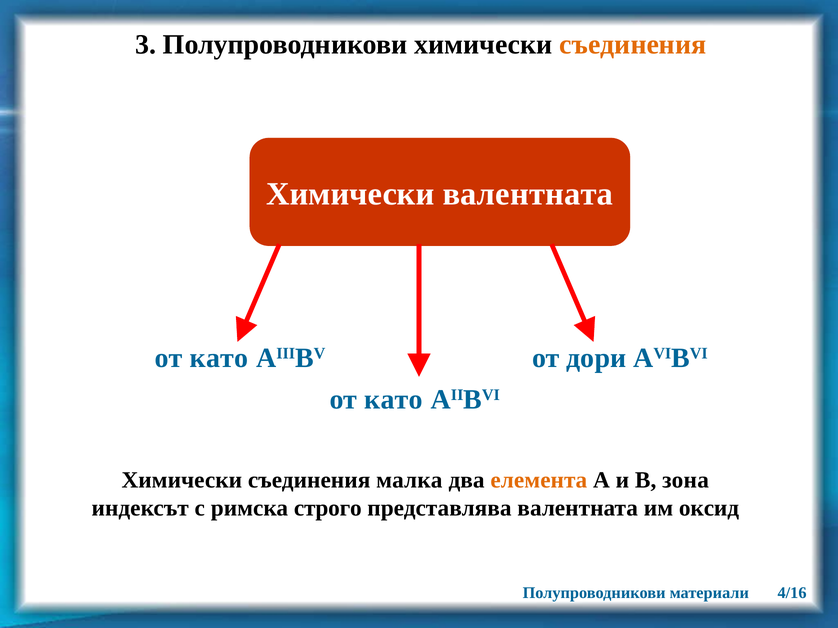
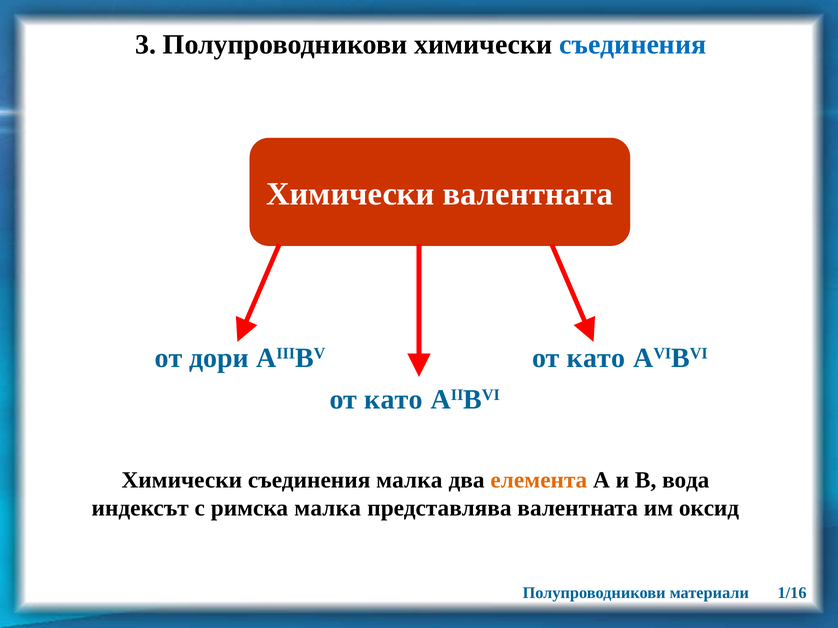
съединения colour: orange -> blue (633, 44)
като: като -> дори (219, 358)
дори: дори -> като (596, 358)
зона: зона -> вода (686, 481)
римска строго: строго -> малка (328, 509)
4/16: 4/16 -> 1/16 (792, 593)
